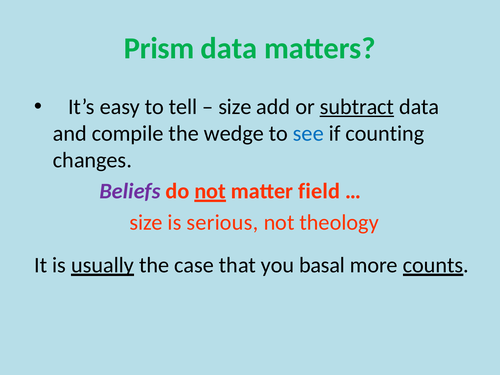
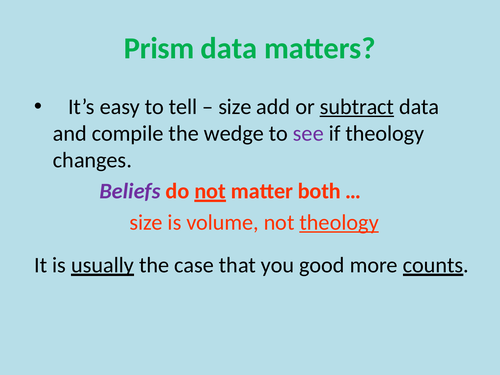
see colour: blue -> purple (308, 134)
if counting: counting -> theology (385, 134)
field: field -> both (319, 191)
serious: serious -> volume (223, 222)
theology underline: none -> present (339, 222)
basal: basal -> good (322, 265)
